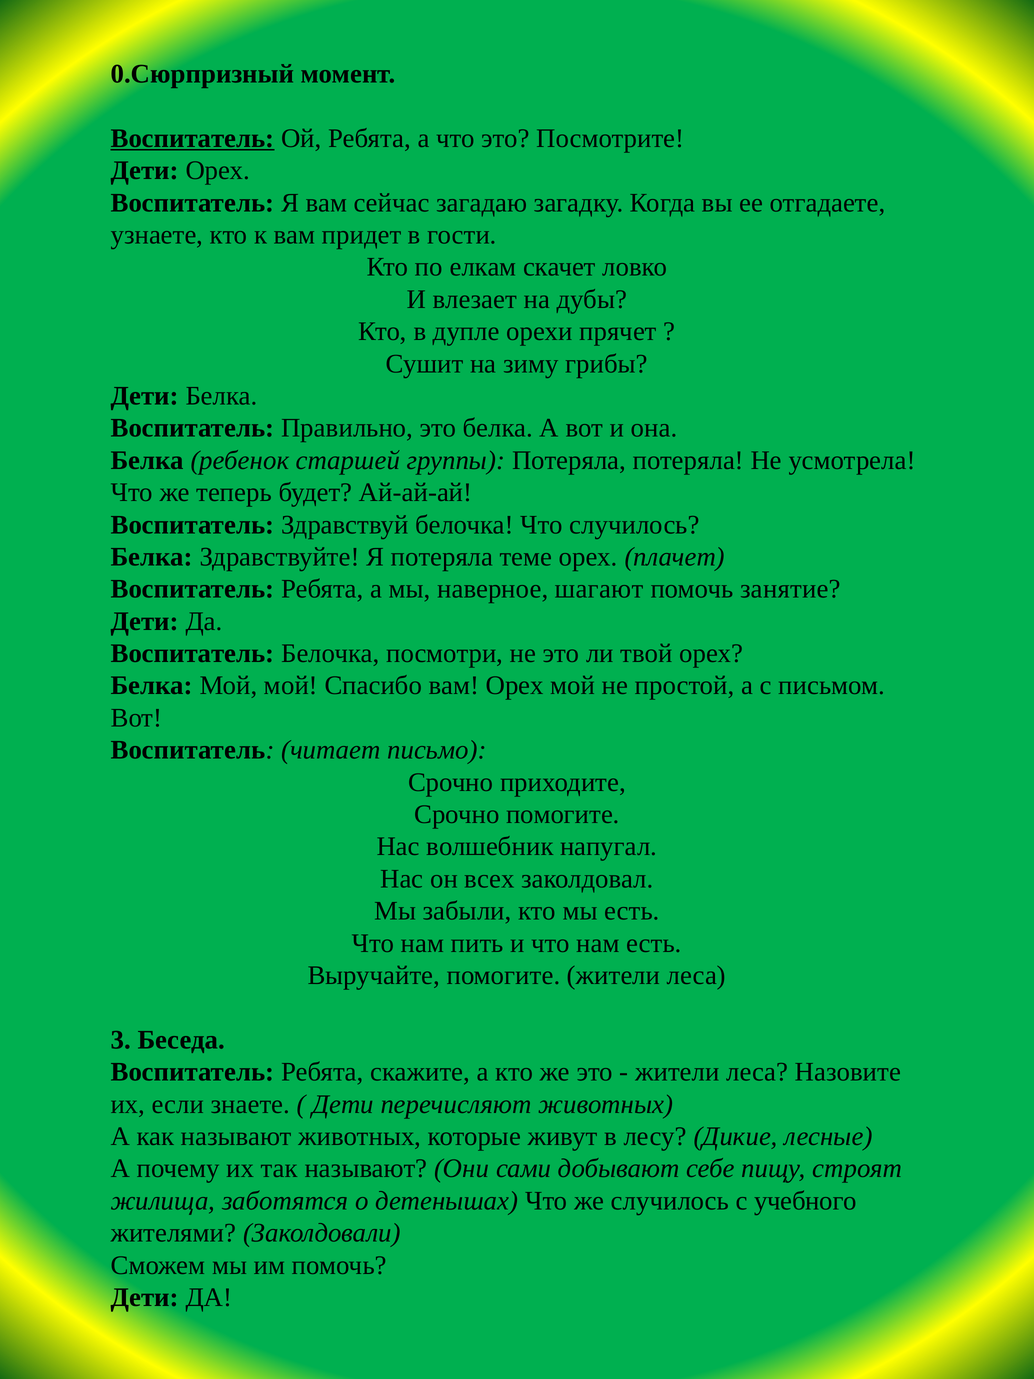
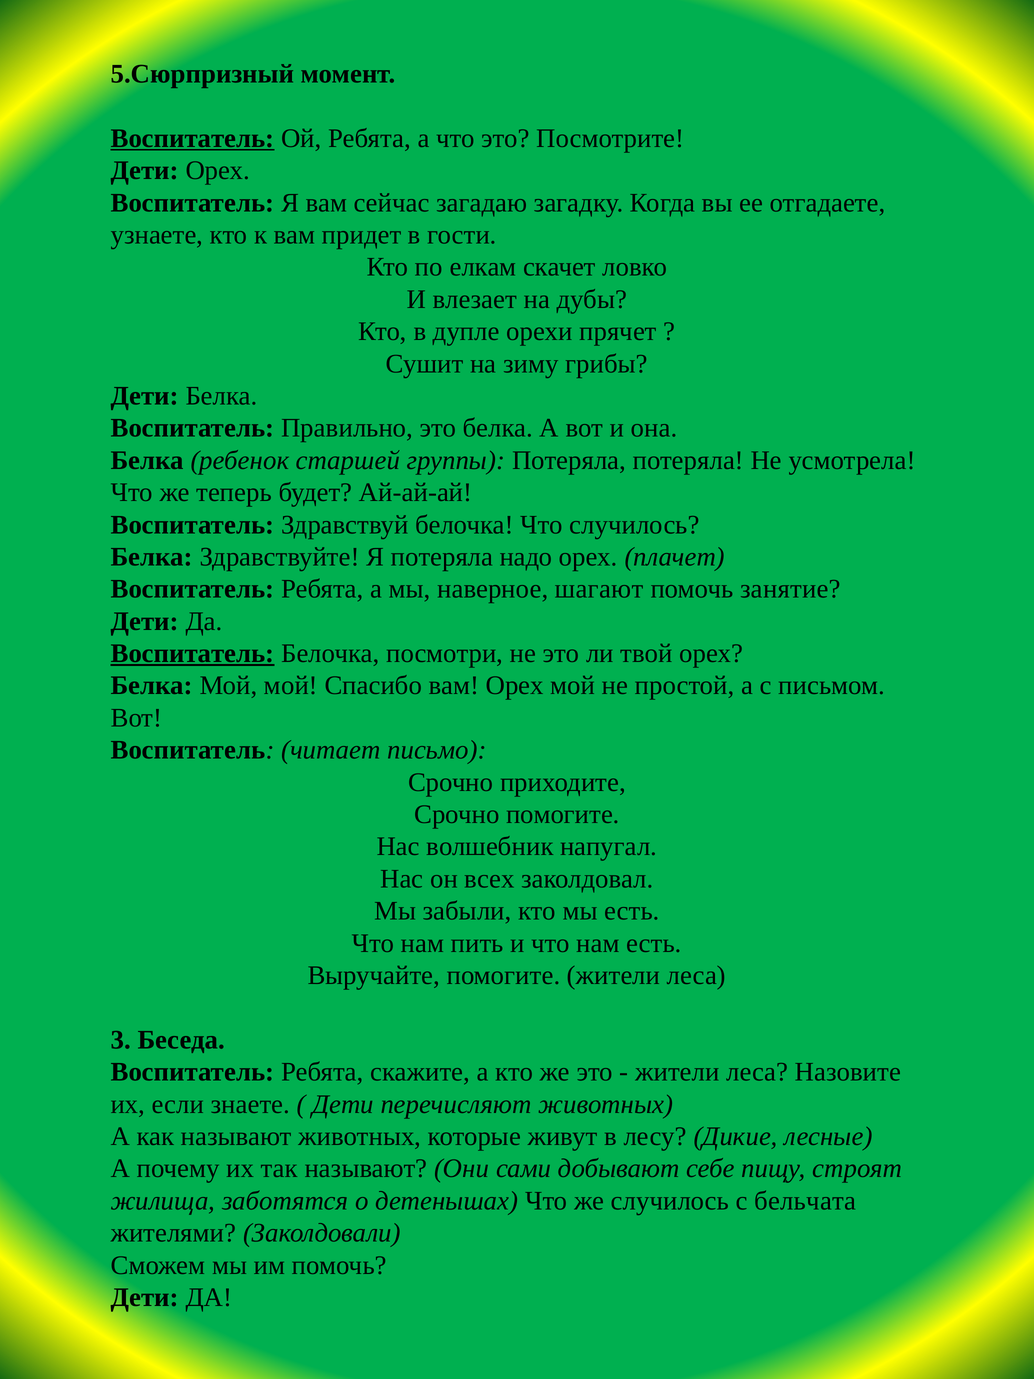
0.Сюрпризный: 0.Сюрпризный -> 5.Сюрпризный (202, 74)
теме: теме -> надо (526, 557)
Воспитатель underline: none -> present (192, 653)
учебного: учебного -> бельчата (805, 1200)
